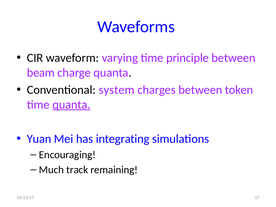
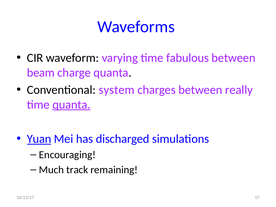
principle: principle -> fabulous (188, 58)
token: token -> really (239, 90)
Yuan underline: none -> present (39, 139)
integrating: integrating -> discharged (123, 139)
